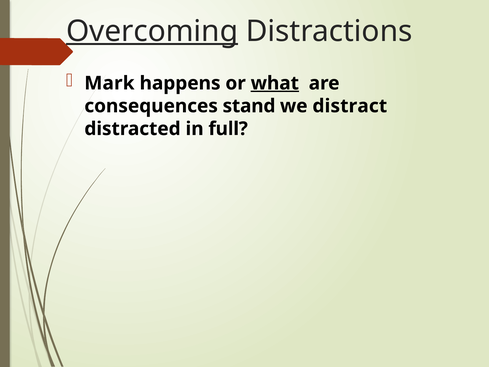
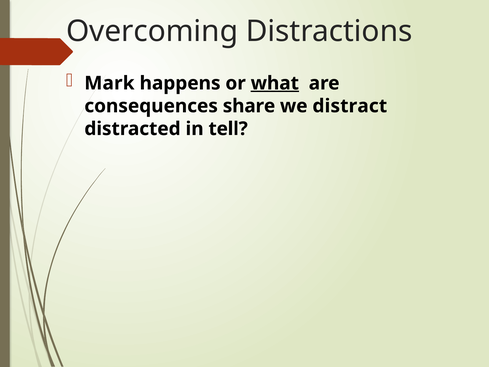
Overcoming underline: present -> none (152, 31)
stand: stand -> share (249, 106)
full: full -> tell (228, 129)
